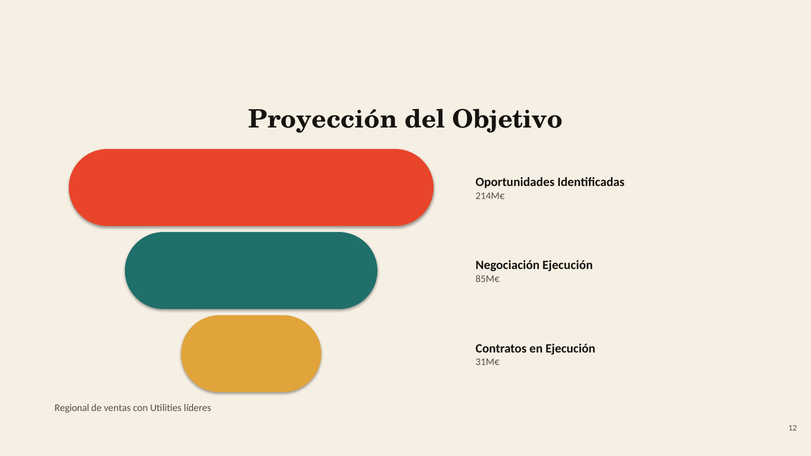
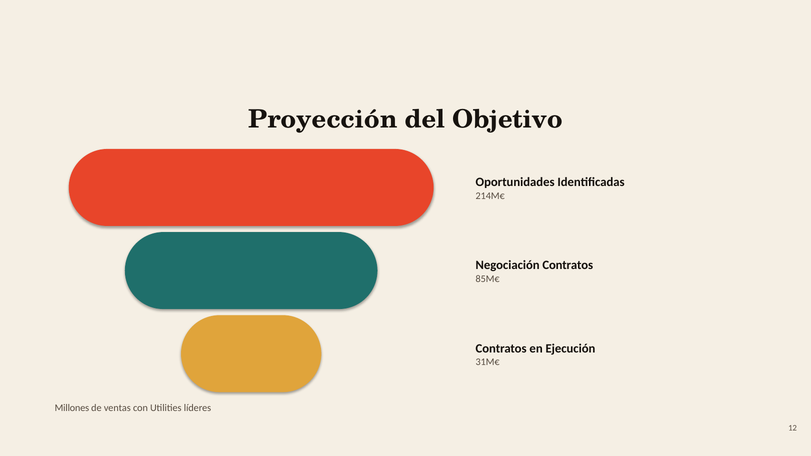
Negociación Ejecución: Ejecución -> Contratos (568, 265)
Regional: Regional -> Millones (72, 408)
